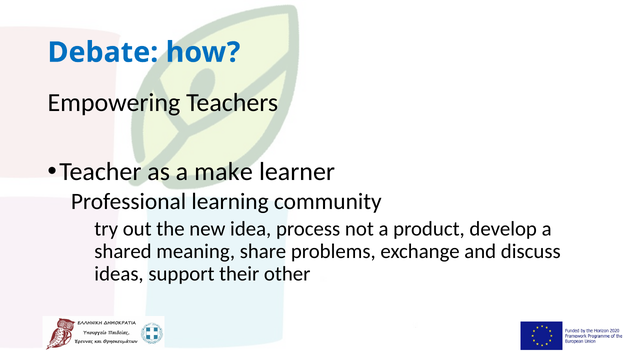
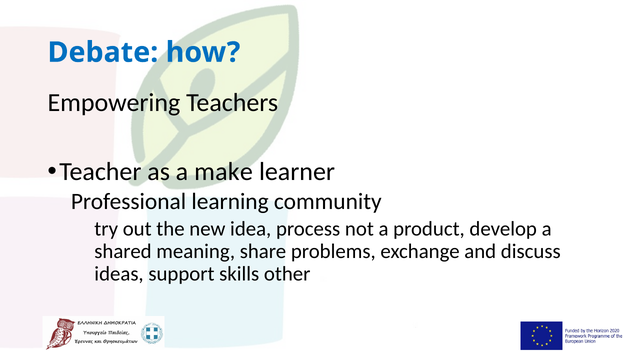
their: their -> skills (239, 274)
